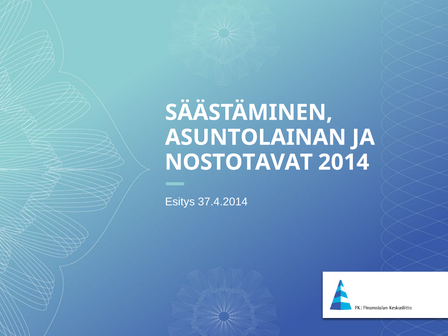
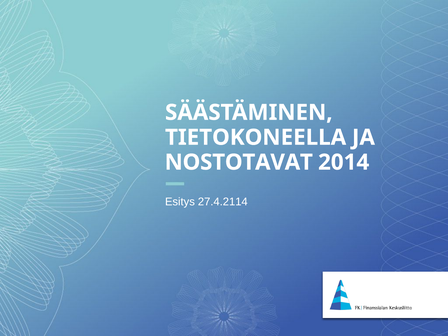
ASUNTOLAINAN: ASUNTOLAINAN -> TIETOKONEELLA (256, 137)
37.4.2014: 37.4.2014 -> 27.4.2114 (223, 202)
